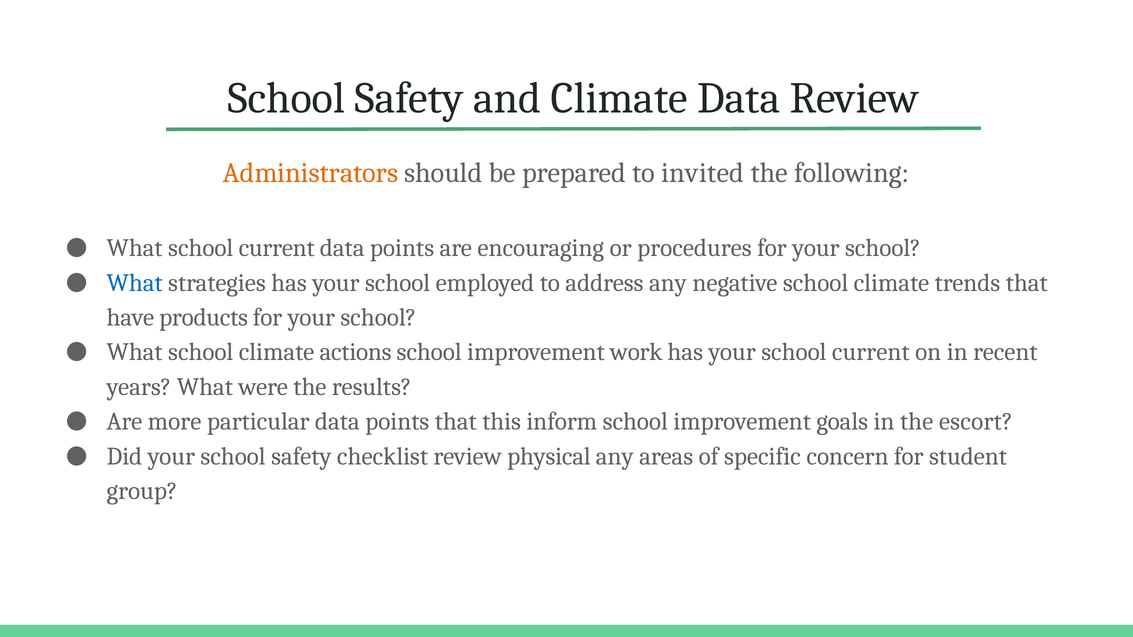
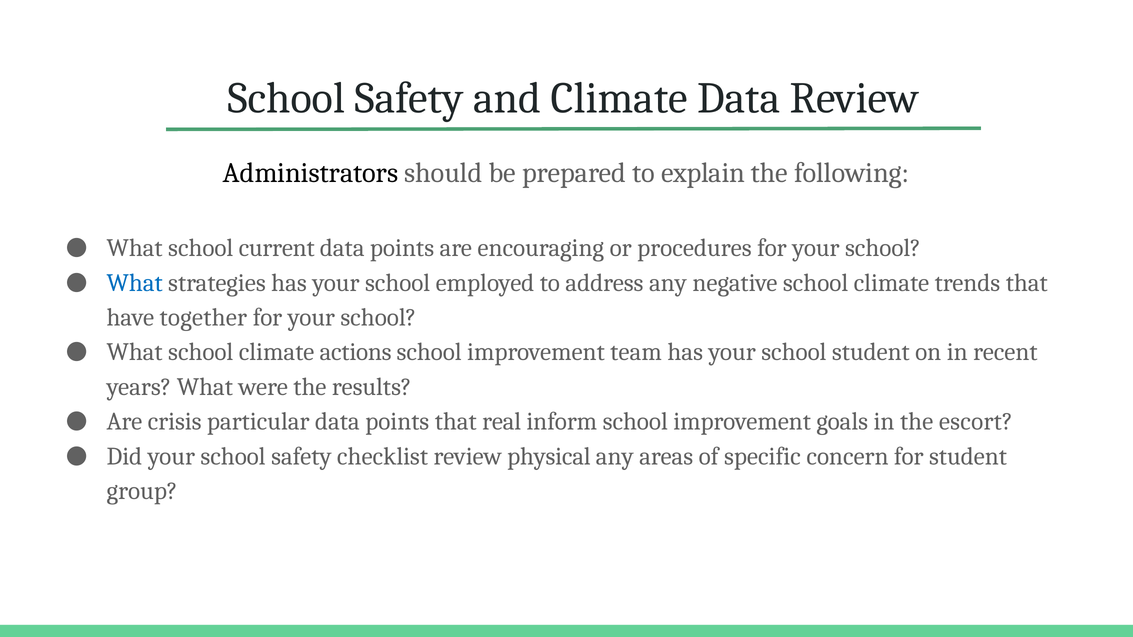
Administrators colour: orange -> black (311, 173)
invited: invited -> explain (703, 173)
products: products -> together (203, 318)
work: work -> team (636, 352)
your school current: current -> student (871, 352)
more: more -> crisis (175, 422)
this: this -> real (502, 422)
